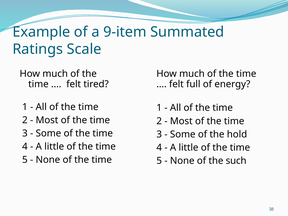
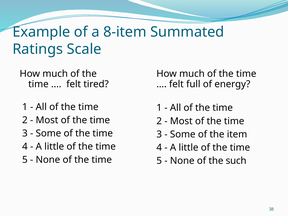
9-item: 9-item -> 8-item (125, 32)
hold: hold -> item (237, 134)
